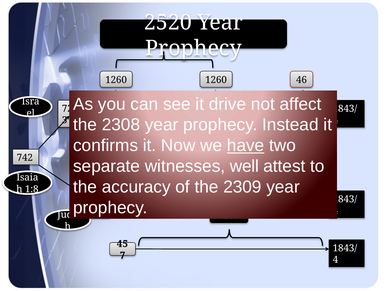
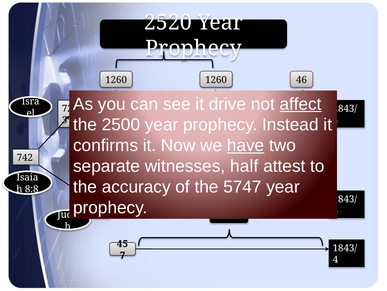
affect underline: none -> present (301, 104)
2308: 2308 -> 2500 (121, 124)
well: well -> half (244, 166)
2309: 2309 -> 5747 (242, 186)
1:8: 1:8 -> 8:8 (32, 189)
